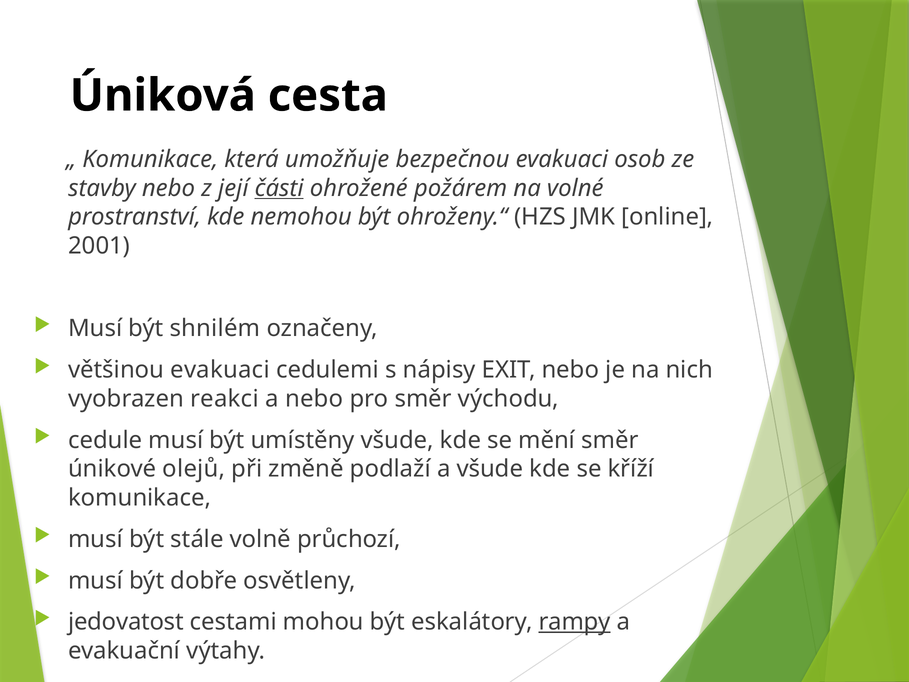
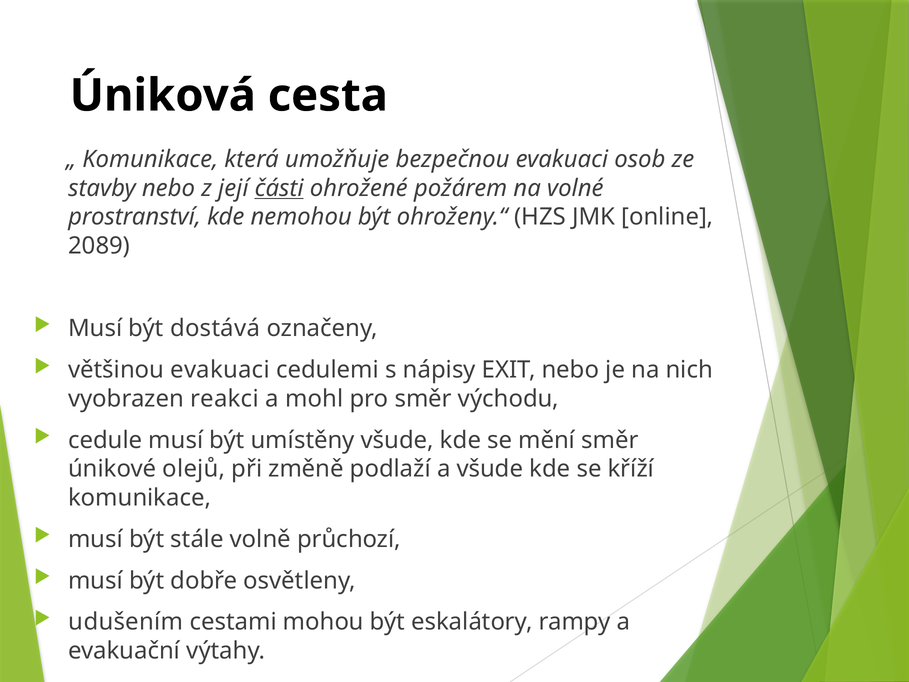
2001: 2001 -> 2089 (99, 246)
shnilém: shnilém -> dostává (215, 328)
a nebo: nebo -> mohl (314, 399)
jedovatost: jedovatost -> udušením (126, 622)
rampy underline: present -> none (575, 622)
